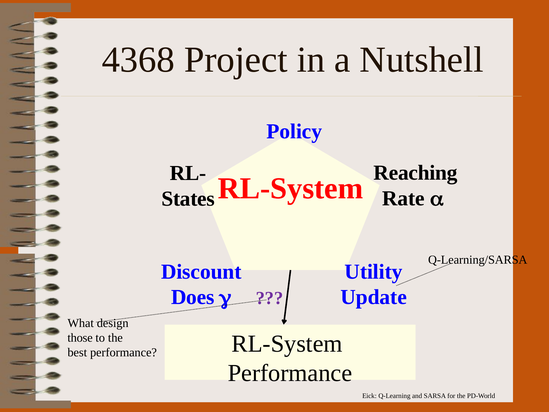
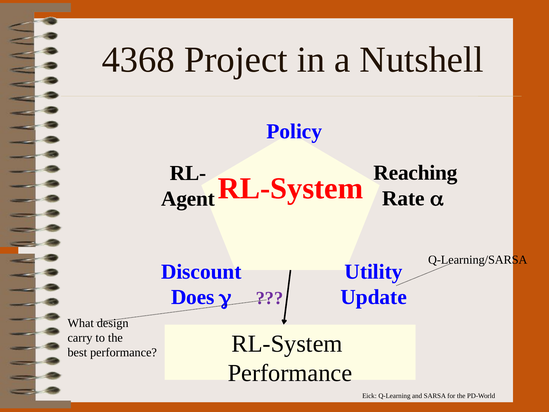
States: States -> Agent (188, 199)
those: those -> carry (80, 338)
